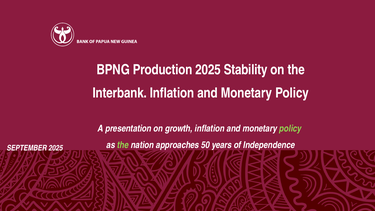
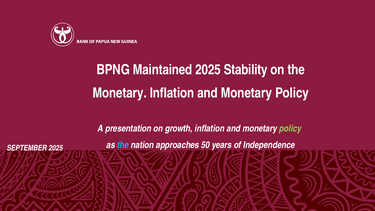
Production: Production -> Maintained (163, 70)
Interbank: Interbank -> Monetary (120, 93)
the colour: light green -> light blue (123, 145)
